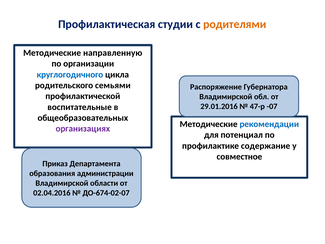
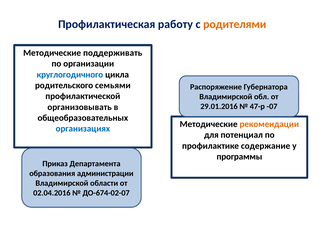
студии: студии -> работу (175, 24)
направленную: направленную -> поддерживать (113, 53)
воспитательные: воспитательные -> организовывать (80, 107)
рекомендации colour: blue -> orange (269, 124)
организациях colour: purple -> blue (83, 129)
совместное: совместное -> программы (239, 157)
